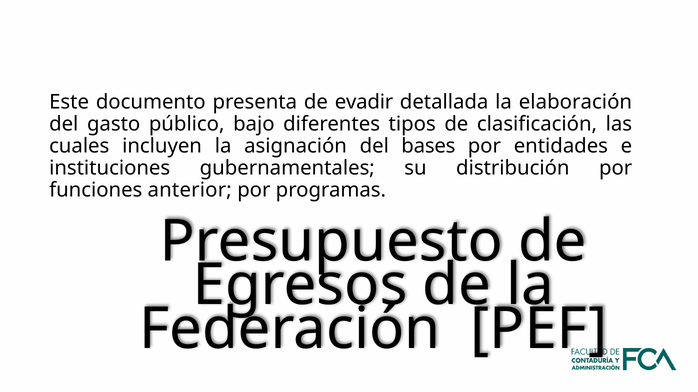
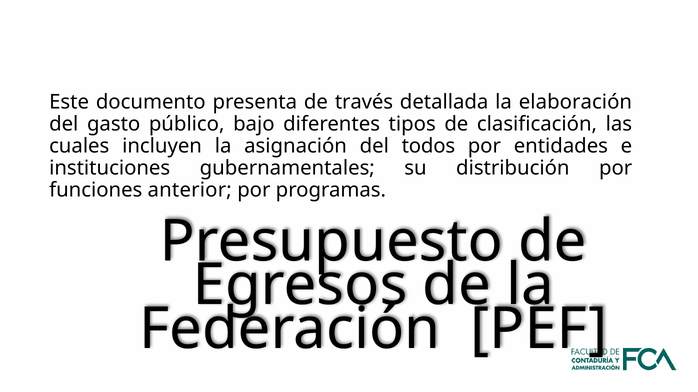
evadir: evadir -> través (364, 102)
bases: bases -> todos (428, 146)
